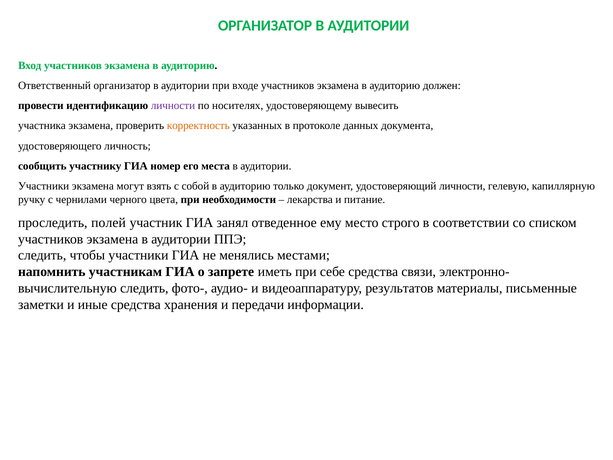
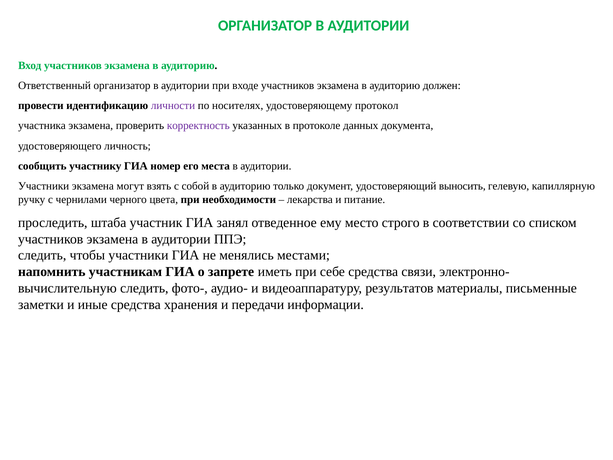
вывесить: вывесить -> протокол (377, 106)
корректность colour: orange -> purple (198, 126)
удостоверяющий личности: личности -> выносить (462, 186)
полей: полей -> штаба (109, 223)
